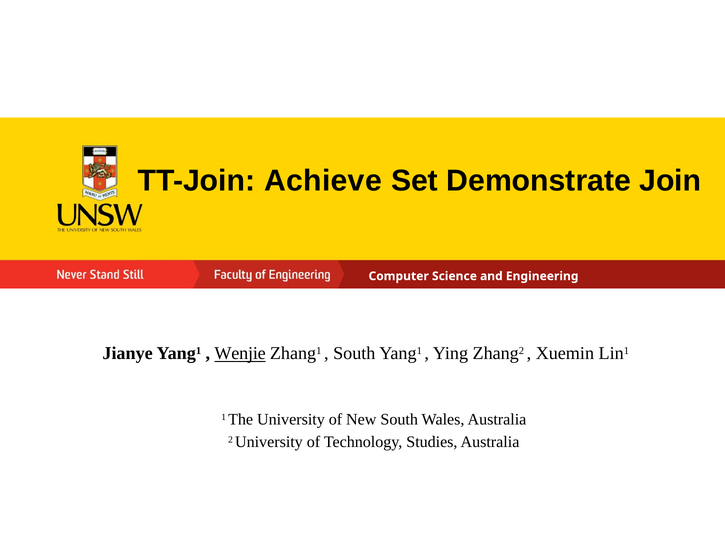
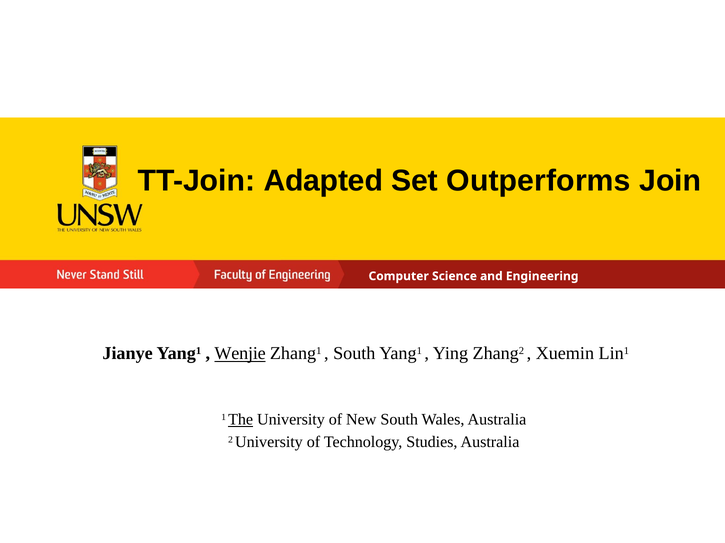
Achieve: Achieve -> Adapted (323, 181)
Demonstrate: Demonstrate -> Outperforms (539, 181)
The underline: none -> present (241, 420)
